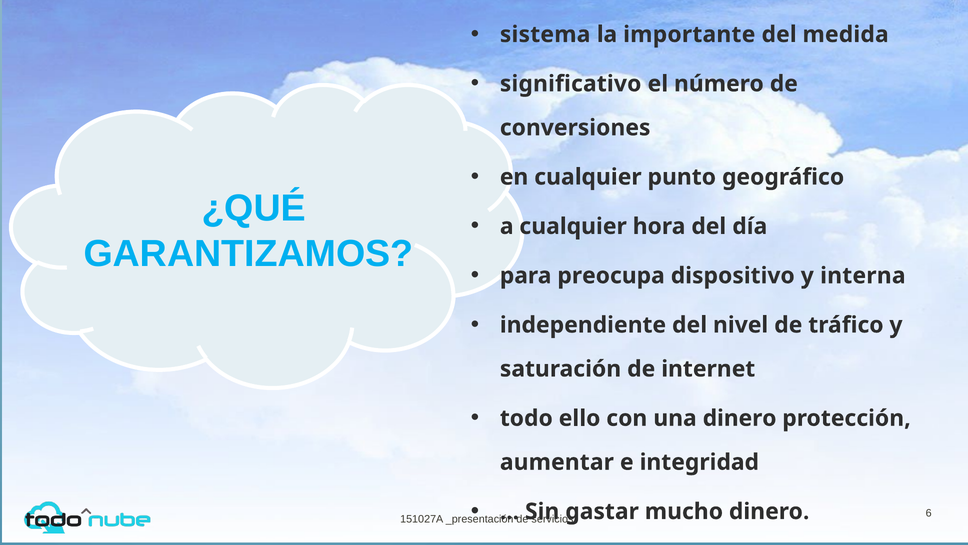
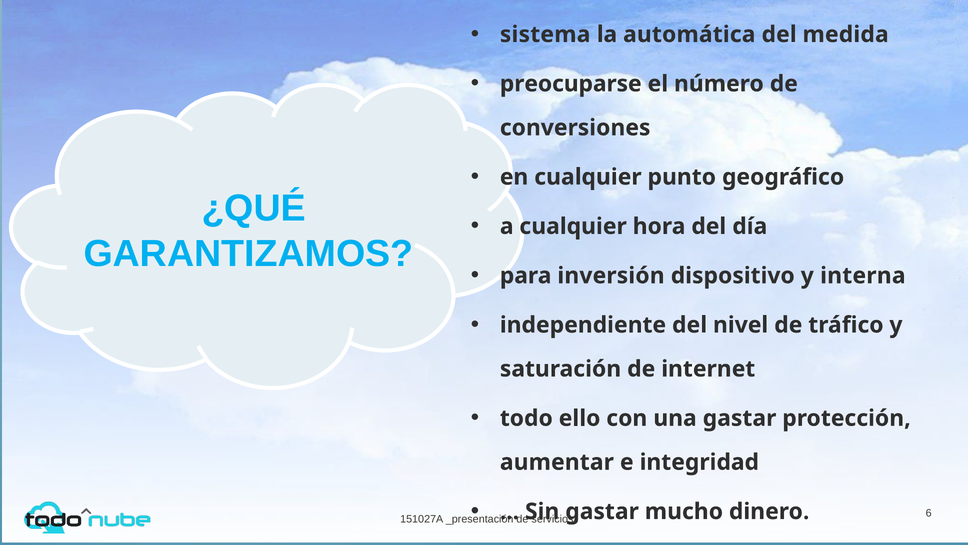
importante: importante -> automática (689, 34)
significativo: significativo -> preocuparse (571, 84)
preocupa: preocupa -> inversión (611, 275)
una dinero: dinero -> gastar (740, 418)
